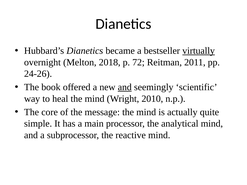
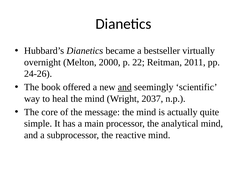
virtually underline: present -> none (199, 51)
2018: 2018 -> 2000 (110, 62)
72: 72 -> 22 (138, 62)
2010: 2010 -> 2037 (152, 99)
